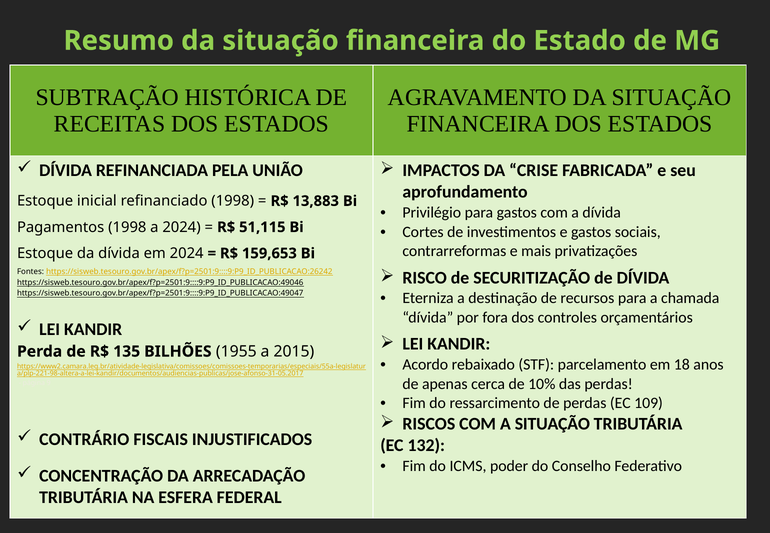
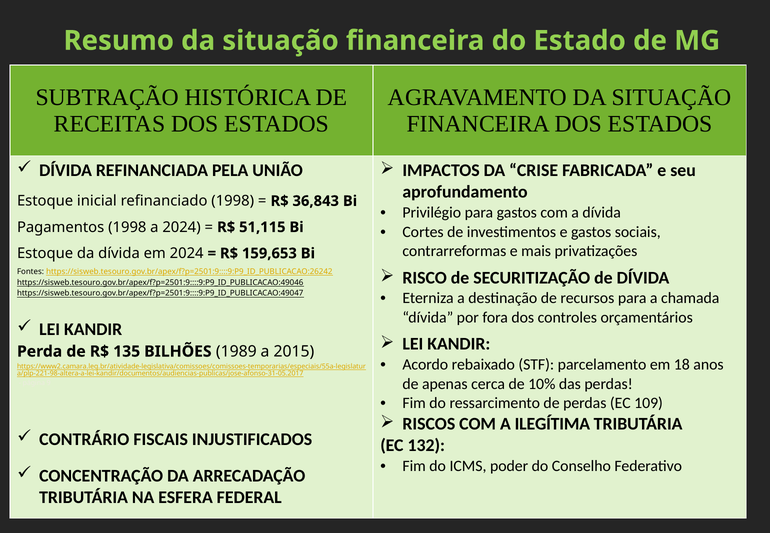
13,883: 13,883 -> 36,843 (316, 201)
1955: 1955 -> 1989 (236, 352)
A SITUAÇÃO: SITUAÇÃO -> ILEGÍTIMA (552, 424)
